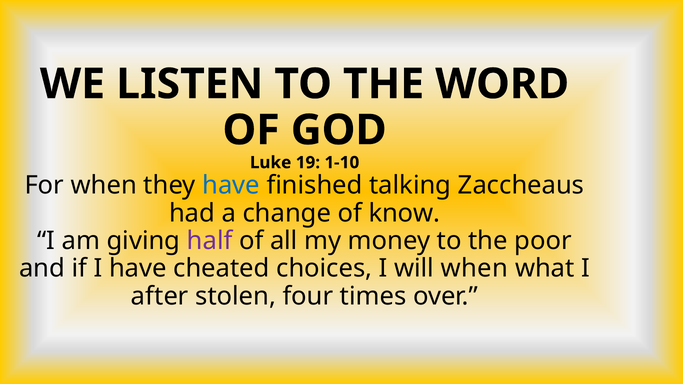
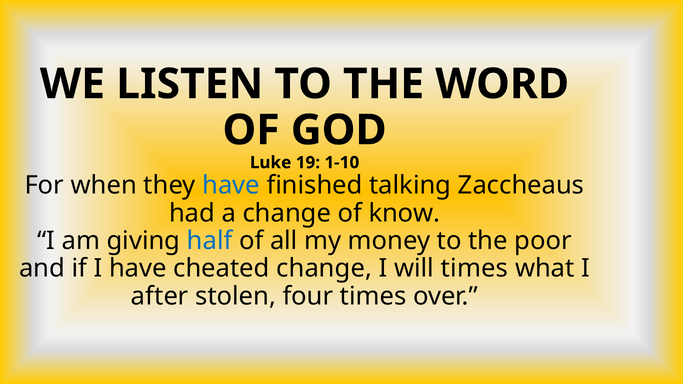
half colour: purple -> blue (210, 241)
cheated choices: choices -> change (324, 269)
will when: when -> times (474, 269)
